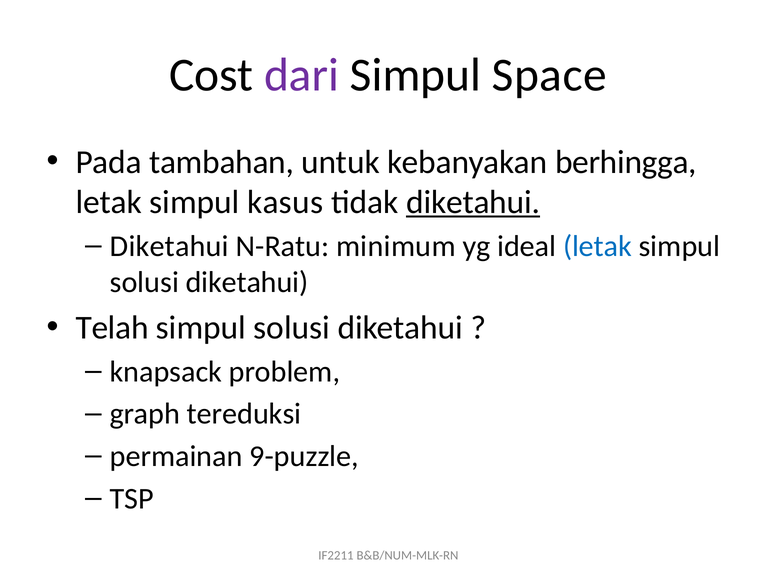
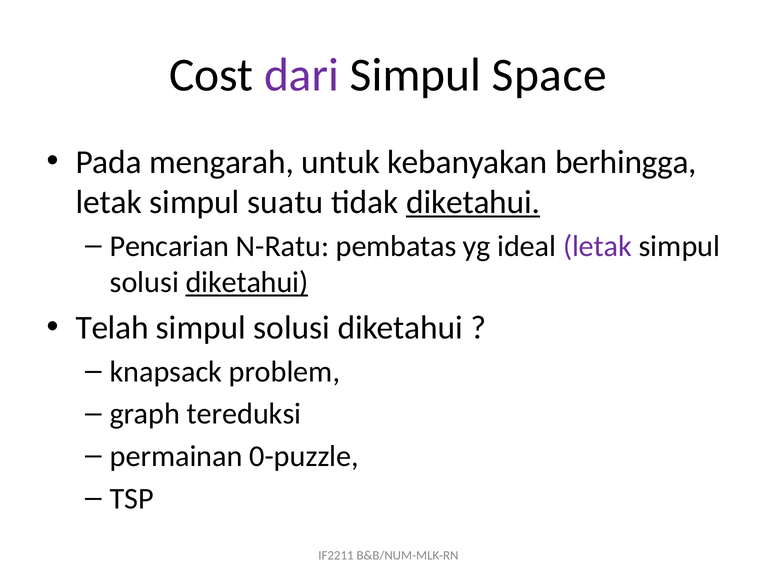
tambahan: tambahan -> mengarah (222, 162)
kasus: kasus -> suatu (285, 202)
Diketahui: Diketahui -> Pencarian (170, 246)
minimum: minimum -> pembatas (396, 246)
letak colour: blue -> purple (598, 246)
diketahui underline: none -> present (247, 283)
9-puzzle: 9-puzzle -> 0-puzzle (304, 457)
